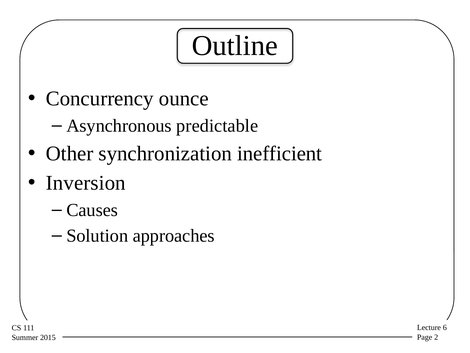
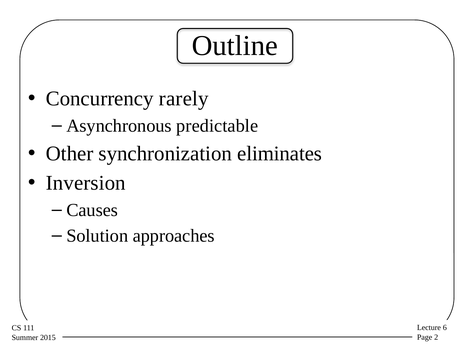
ounce: ounce -> rarely (184, 99)
inefficient: inefficient -> eliminates (280, 153)
